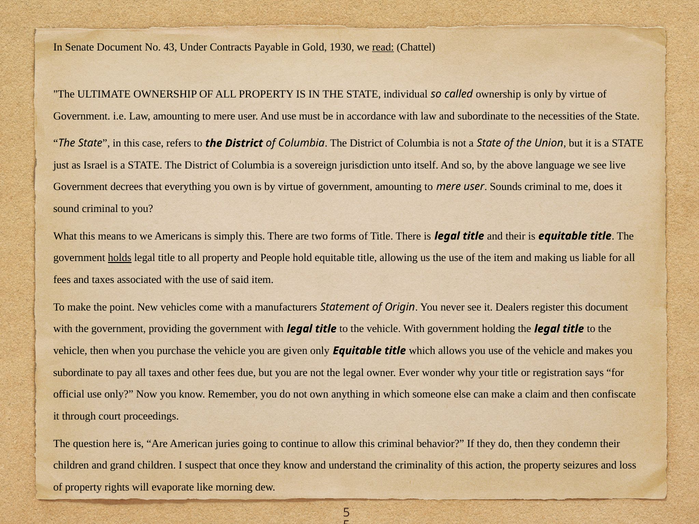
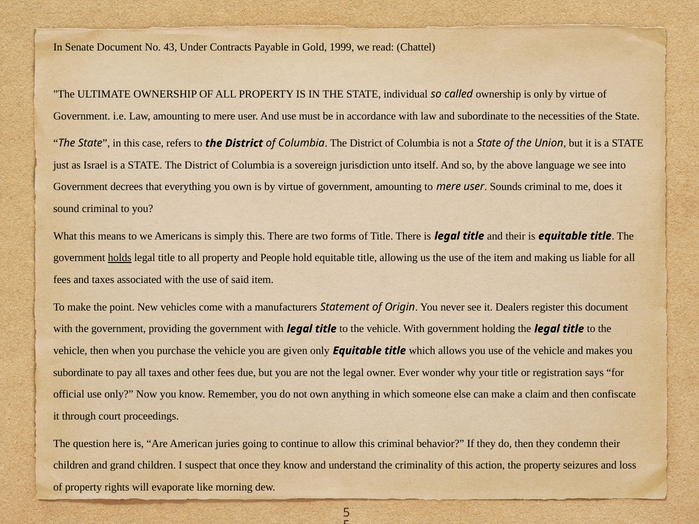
1930: 1930 -> 1999 (342, 47)
read underline: present -> none (383, 47)
live: live -> into (618, 165)
